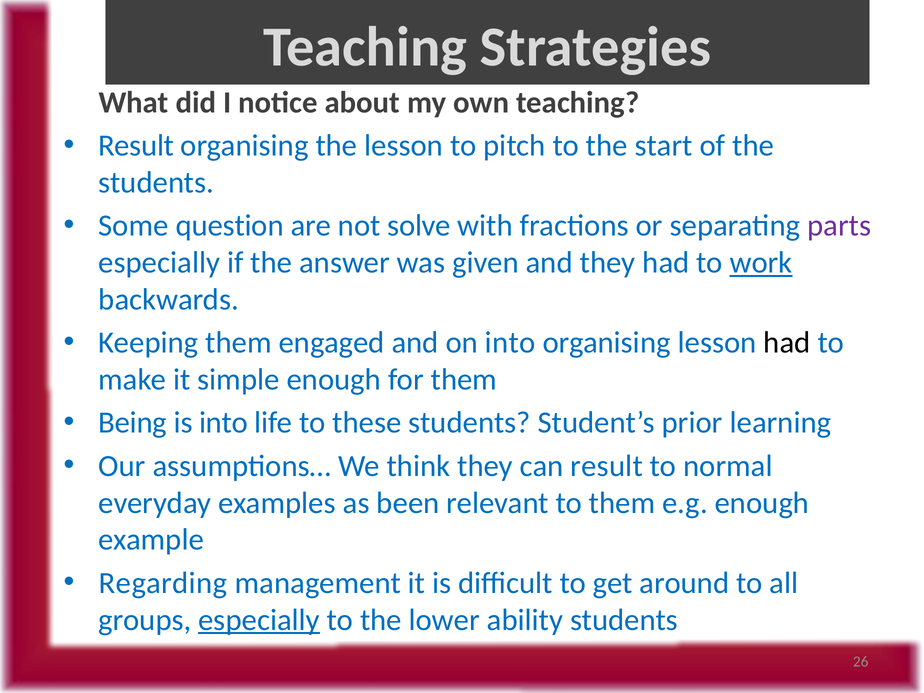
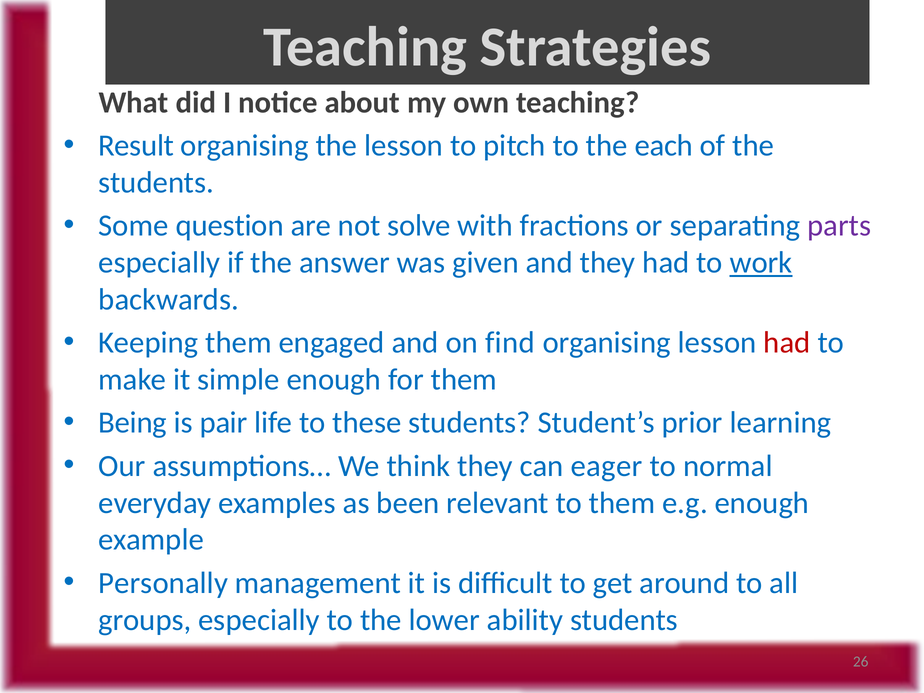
start: start -> each (664, 146)
on into: into -> find (510, 343)
had colour: black -> red (787, 343)
is into: into -> pair (224, 423)
can result: result -> eager (607, 466)
Regarding: Regarding -> Personally (163, 583)
especially underline: present -> none (259, 620)
